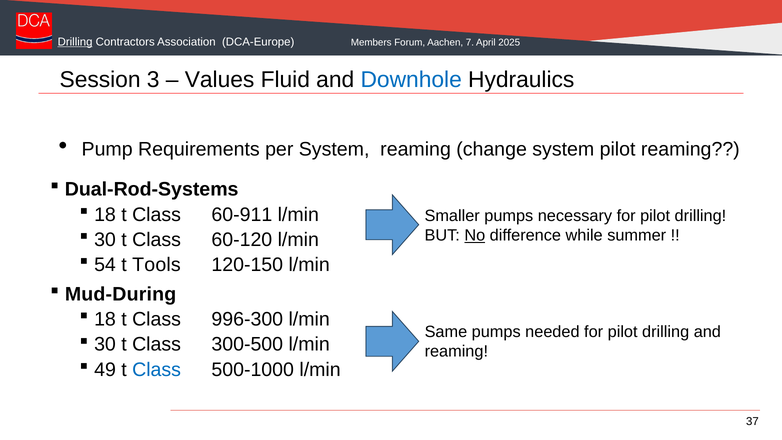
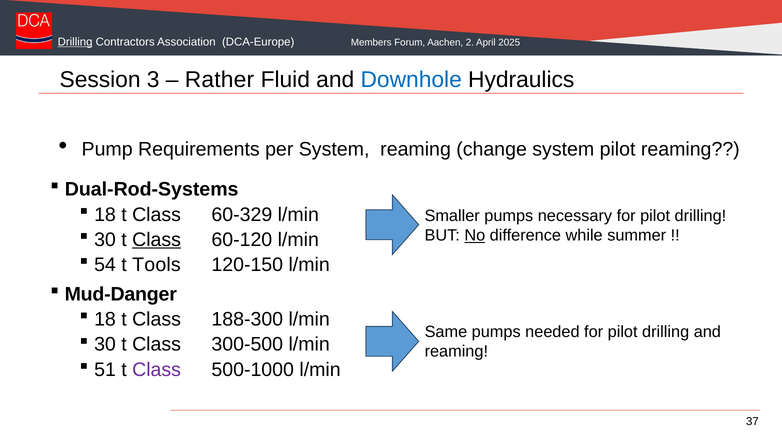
7: 7 -> 2 (470, 42)
Values: Values -> Rather (219, 80)
60-911: 60-911 -> 60-329 (242, 214)
Class underline: none -> present (157, 240)
Mud-During: Mud-During -> Mud-Danger (121, 294)
996-300: 996-300 -> 188-300 (247, 319)
49: 49 -> 51 (105, 370)
Class colour: blue -> purple (157, 370)
